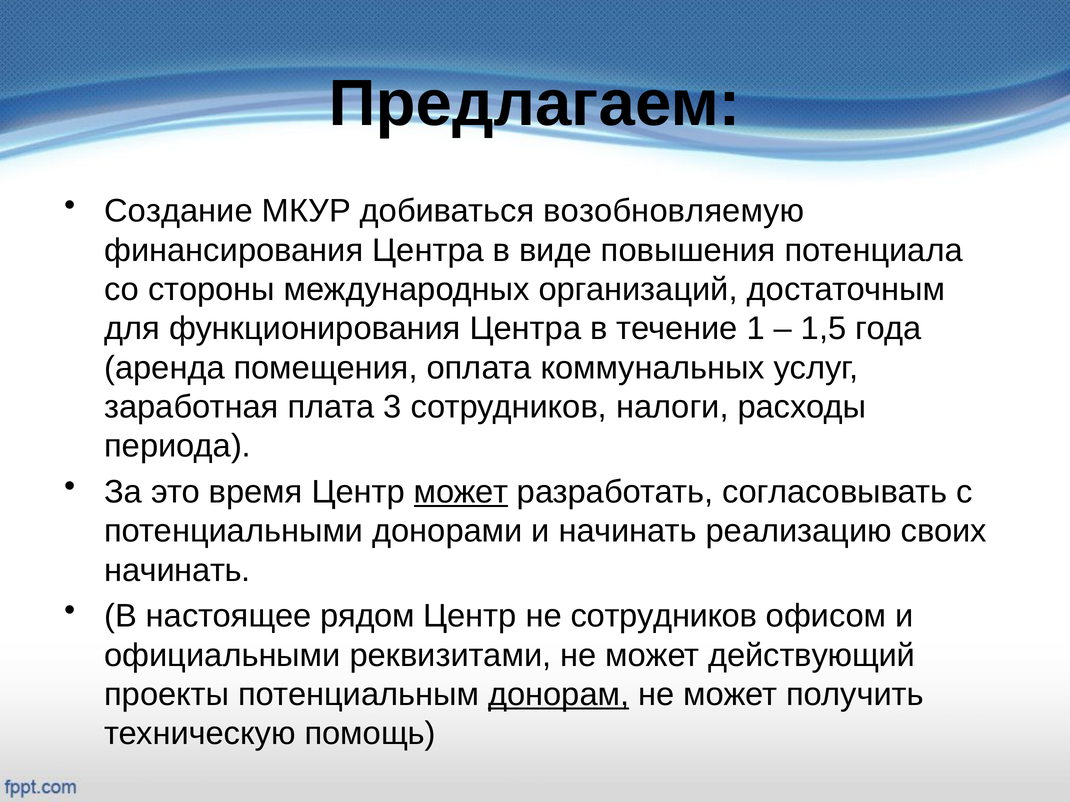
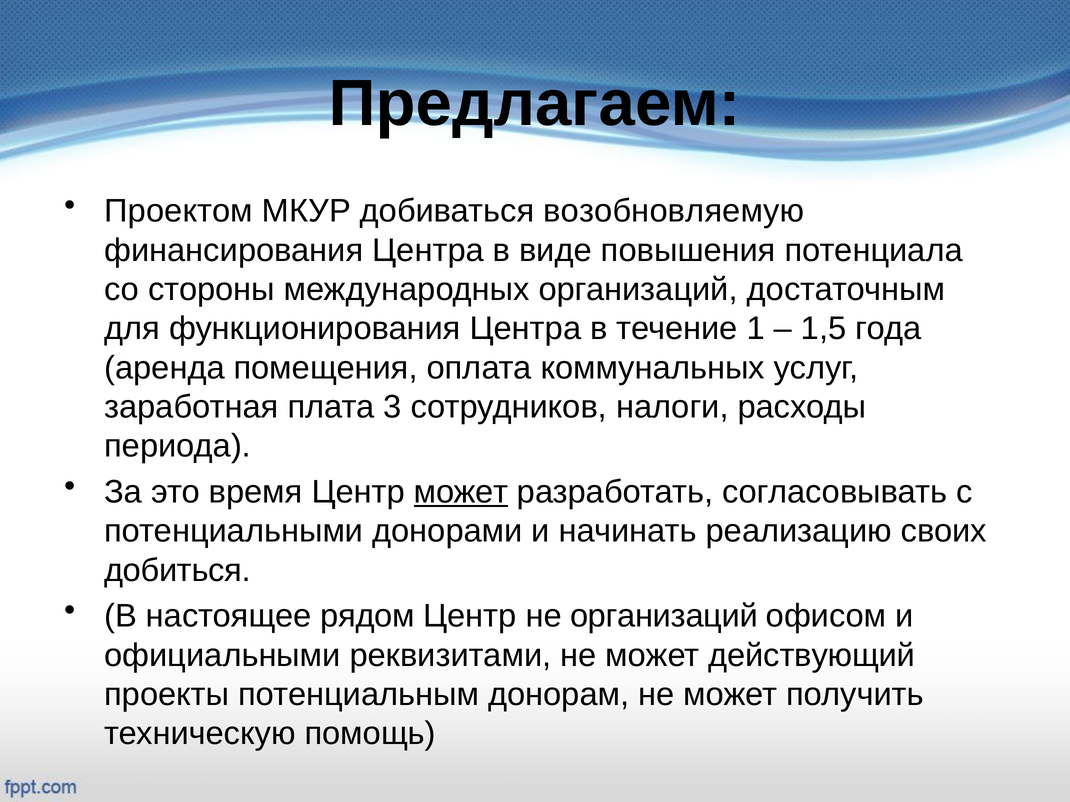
Создание: Создание -> Проектом (179, 211)
начинать: начинать -> добиться (177, 571)
не сотрудников: сотрудников -> организаций (664, 616)
донорам underline: present -> none (559, 695)
